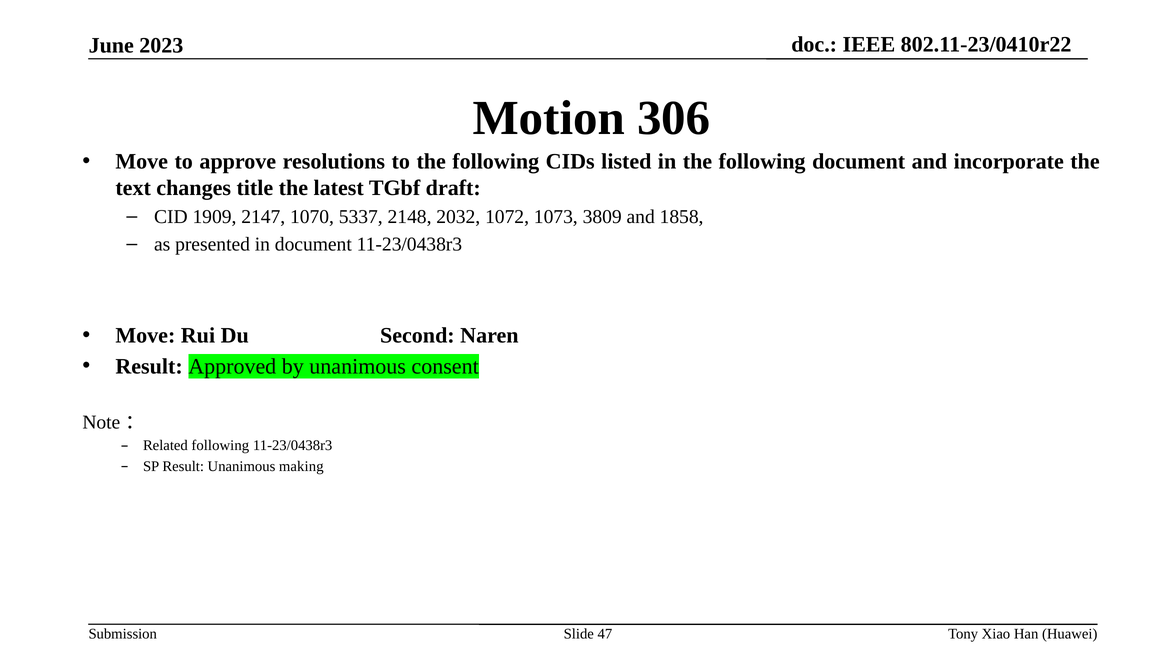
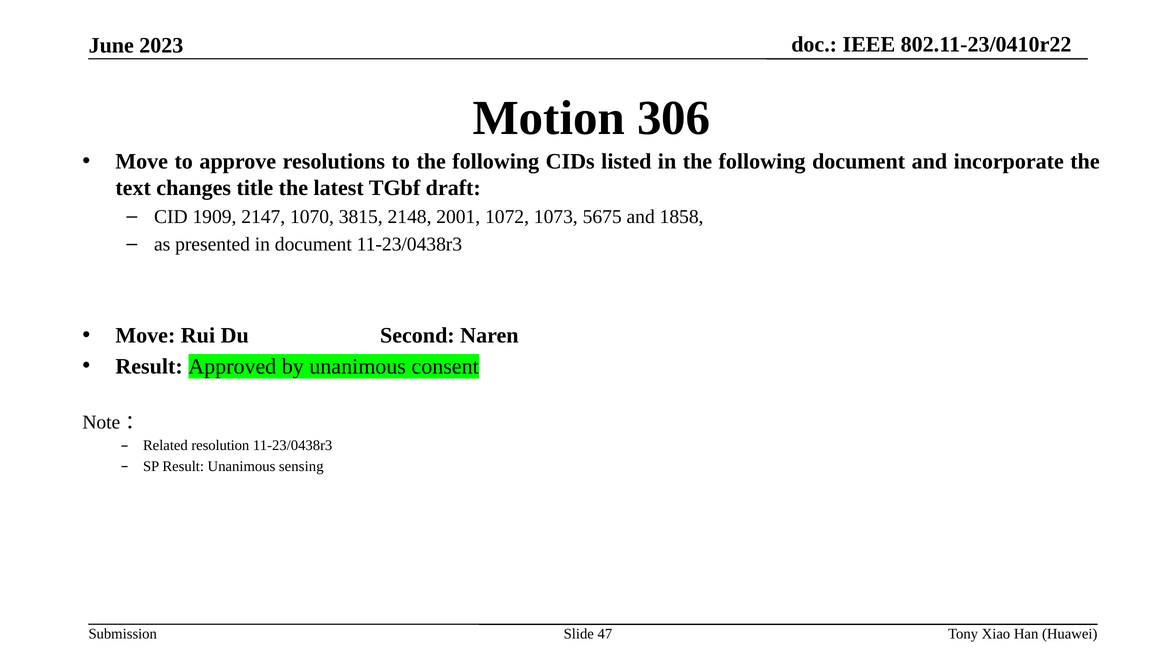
5337: 5337 -> 3815 (361, 217)
2032: 2032 -> 2001 (458, 217)
3809: 3809 -> 5675 (602, 217)
Related following: following -> resolution (220, 446)
making: making -> sensing (301, 467)
